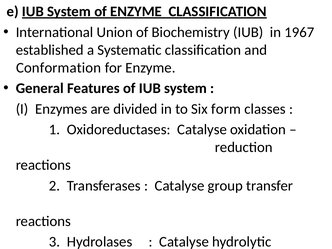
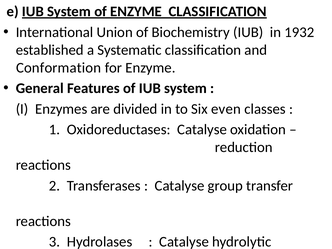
1967: 1967 -> 1932 (299, 32)
form: form -> even (226, 109)
